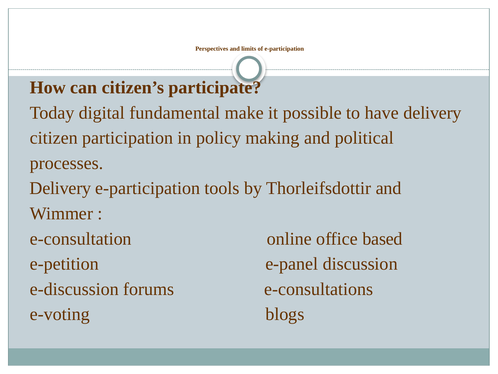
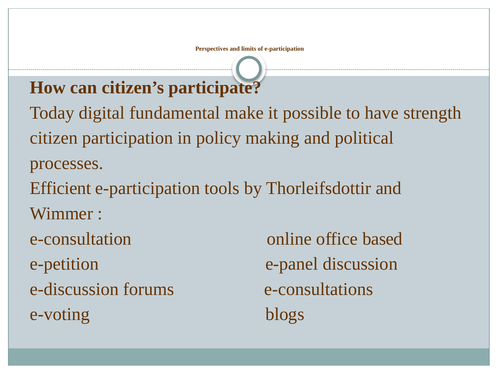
have delivery: delivery -> strength (433, 113)
Delivery: Delivery -> Efficient (60, 188)
